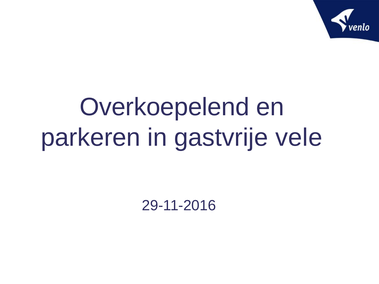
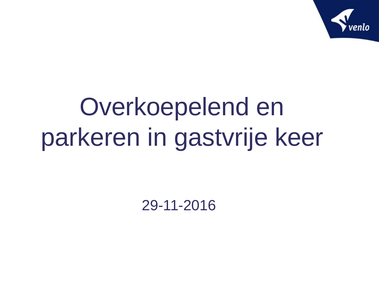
vele: vele -> keer (299, 138)
